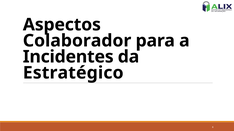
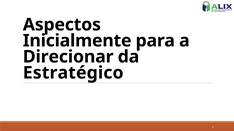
Colaborador: Colaborador -> Inicialmente (77, 41)
Incidentes: Incidentes -> Direcionar (68, 57)
